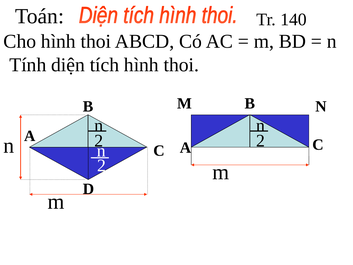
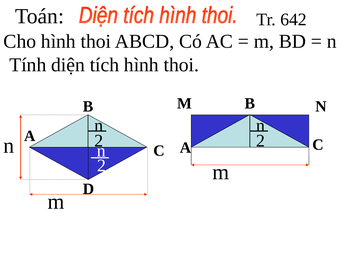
140: 140 -> 642 (294, 19)
